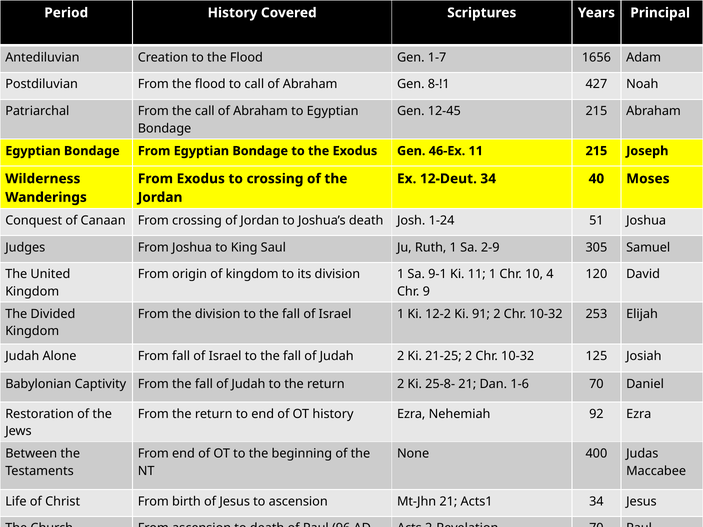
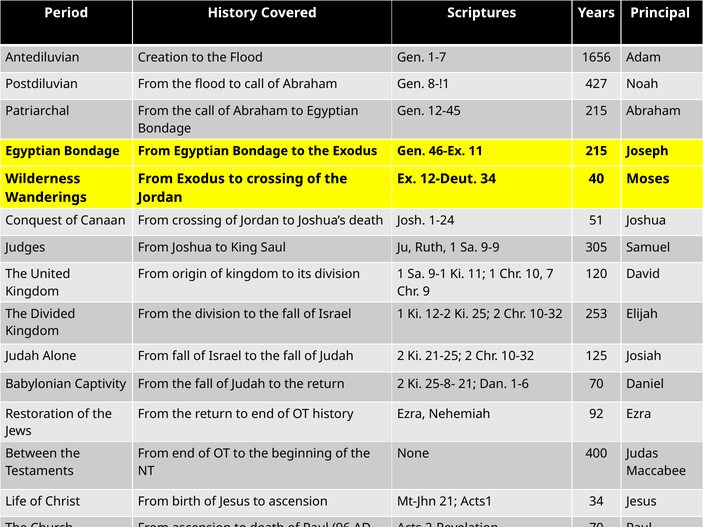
2-9: 2-9 -> 9-9 (490, 247)
4: 4 -> 7 (550, 274)
91: 91 -> 25 (481, 314)
